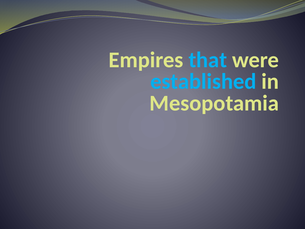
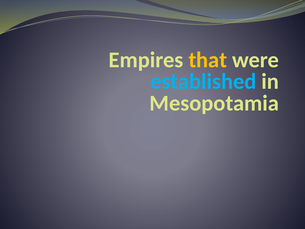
that colour: light blue -> yellow (208, 60)
